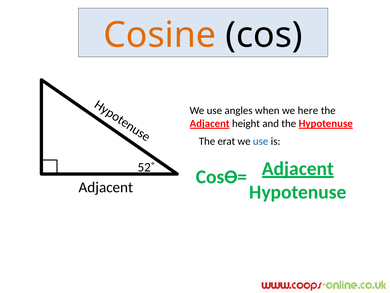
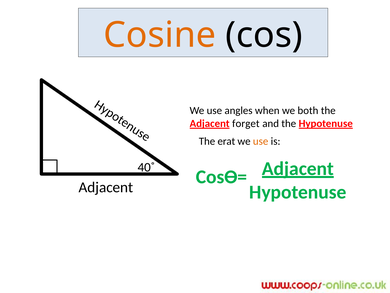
here: here -> both (308, 110)
height: height -> forget (246, 123)
use colour: blue -> orange (261, 141)
52˚: 52˚ -> 40˚ (146, 167)
